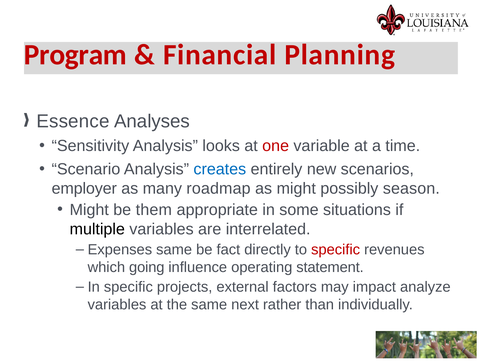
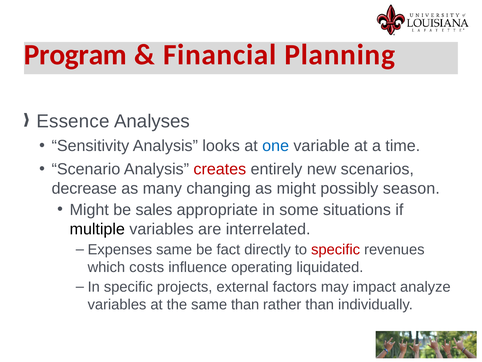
one colour: red -> blue (276, 146)
creates colour: blue -> red (220, 169)
employer: employer -> decrease (84, 188)
roadmap: roadmap -> changing (219, 188)
them: them -> sales (154, 210)
going: going -> costs (147, 267)
statement: statement -> liquidated (330, 267)
same next: next -> than (245, 304)
